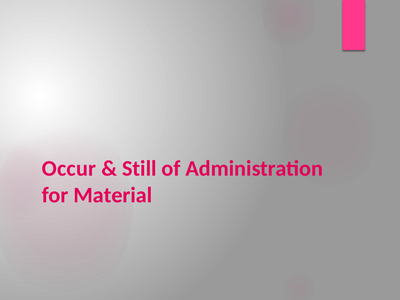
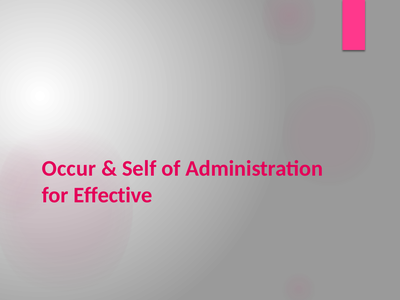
Still: Still -> Self (139, 169)
Material: Material -> Effective (113, 195)
